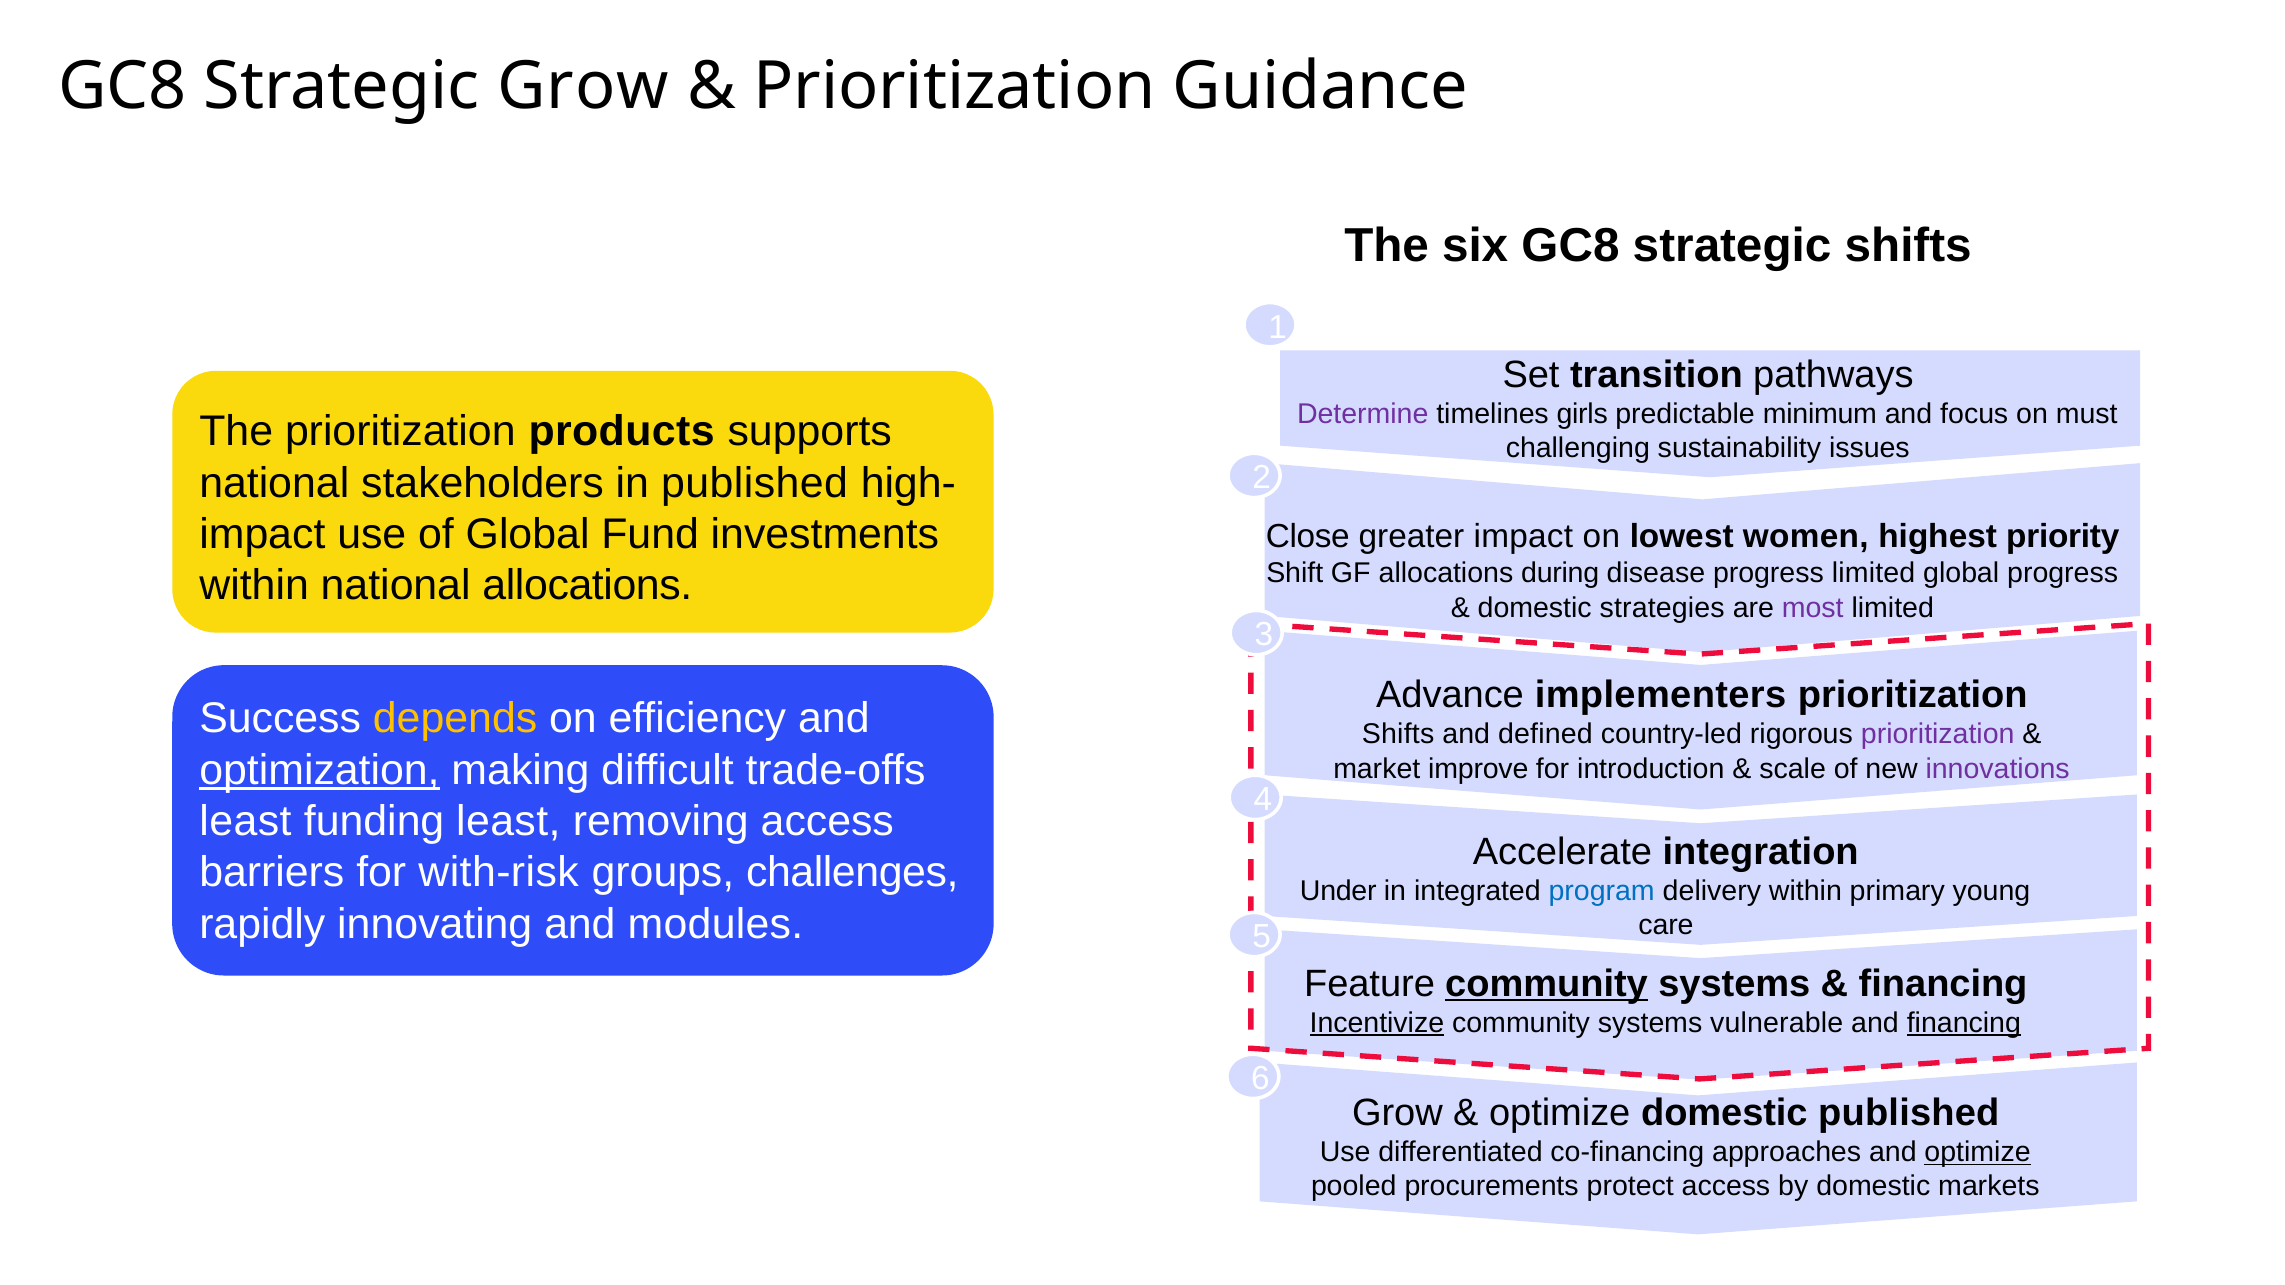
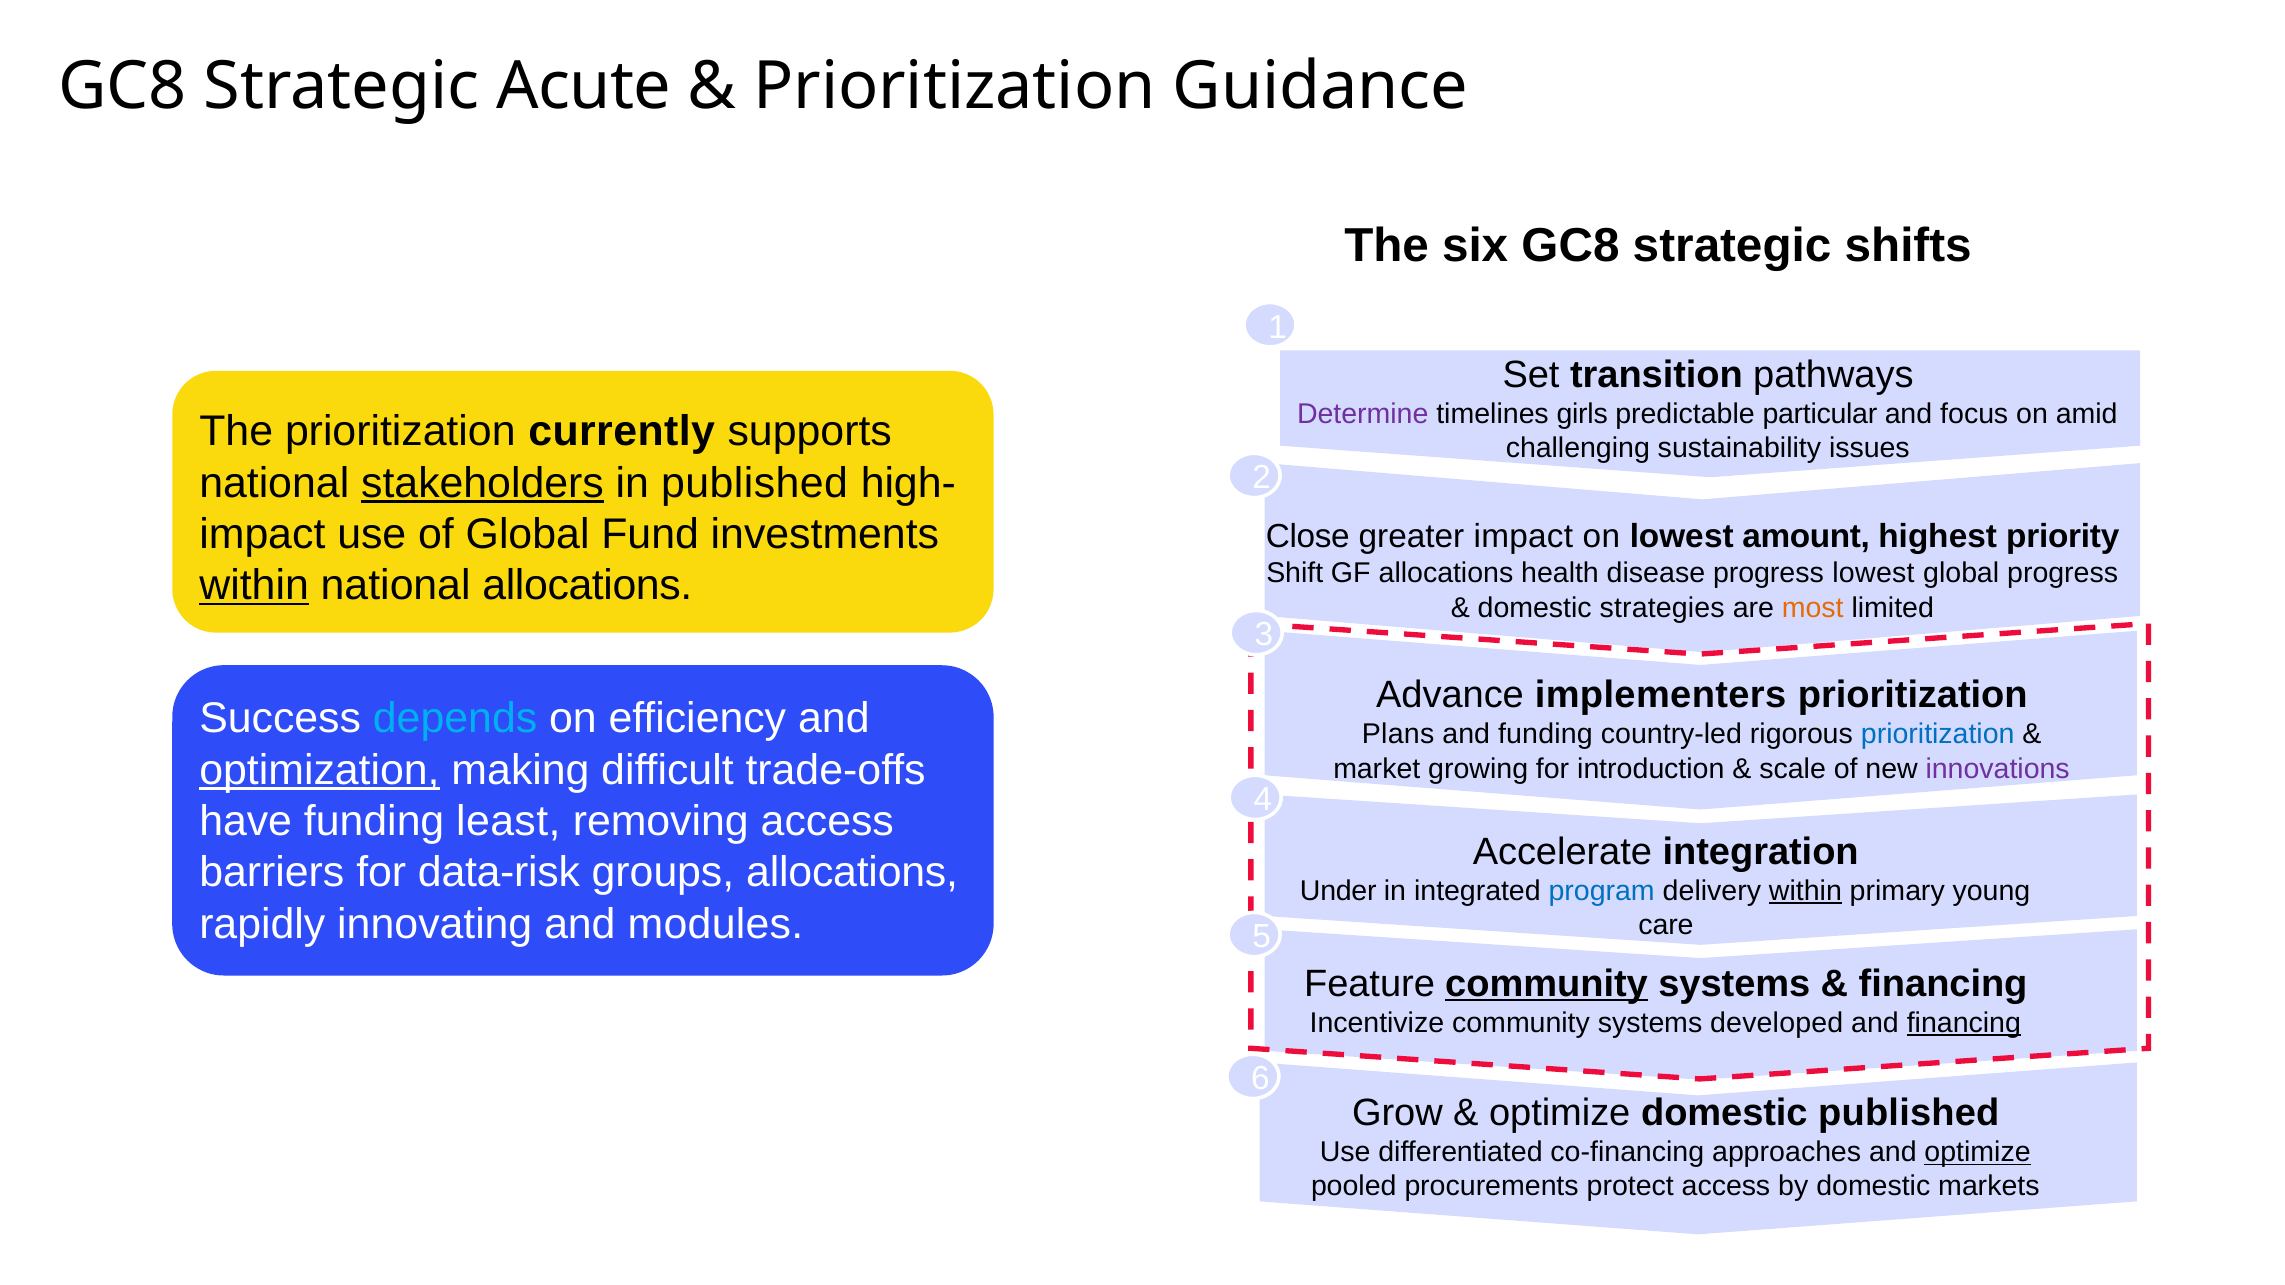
Strategic Grow: Grow -> Acute (584, 86)
minimum: minimum -> particular (1820, 414)
must: must -> amid (2087, 414)
products: products -> currently (622, 432)
stakeholders underline: none -> present (482, 483)
women: women -> amount (1806, 537)
during: during -> health (1560, 574)
progress limited: limited -> lowest (1873, 574)
within underline: none -> present (254, 586)
most colour: purple -> orange (1813, 608)
depends colour: yellow -> light blue (455, 719)
Shifts: Shifts -> Plans (1398, 735)
and defined: defined -> funding (1545, 735)
prioritization colour: purple -> blue (1938, 735)
improve: improve -> growing (1478, 769)
least: least -> have (246, 821)
with-risk: with-risk -> data-risk (499, 873)
groups challenges: challenges -> allocations (852, 873)
within underline: none -> present (1805, 891)
Incentivize underline: present -> none (1377, 1023)
vulnerable: vulnerable -> developed (1777, 1023)
